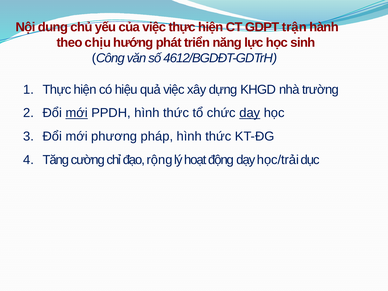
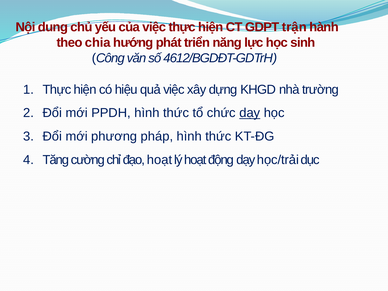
chịu: chịu -> chia (98, 43)
mới underline: present -> none (77, 113)
đạo rộng: rộng -> hoạt (160, 160)
